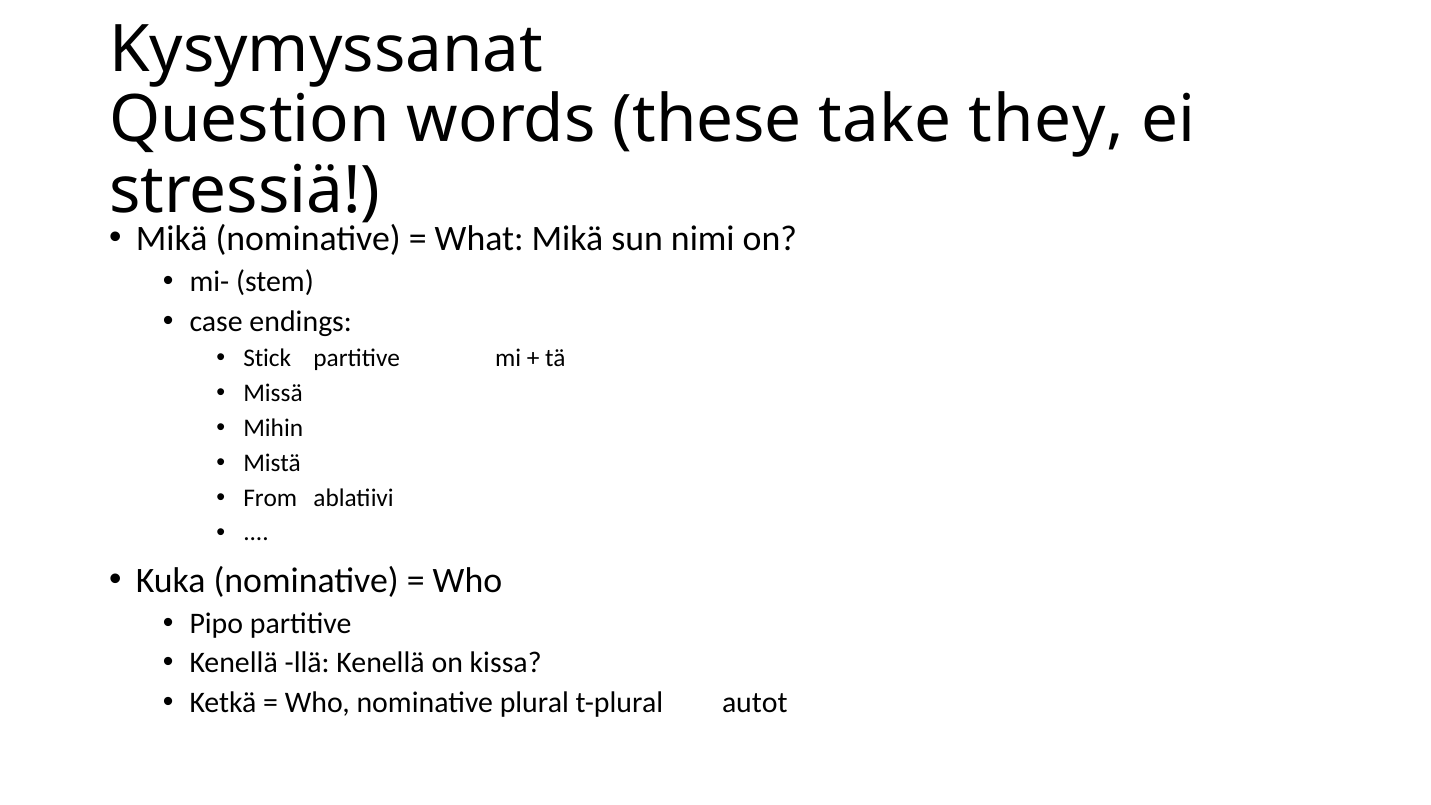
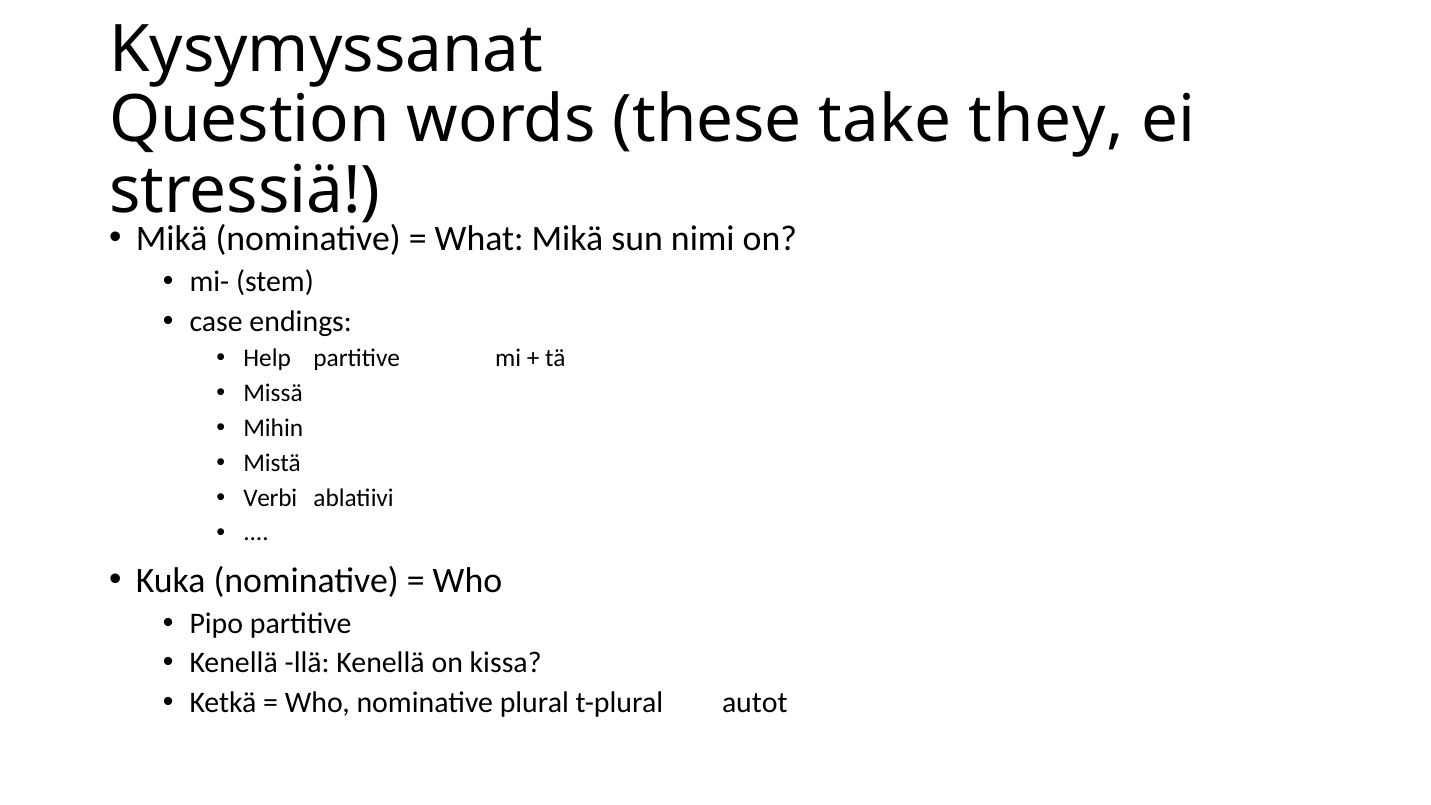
Stick: Stick -> Help (267, 358)
From: From -> Verbi (270, 498)
